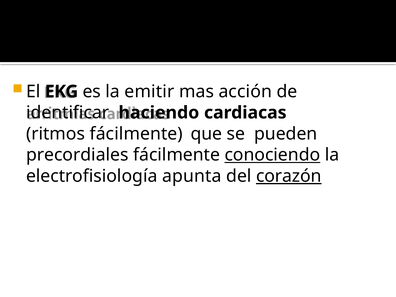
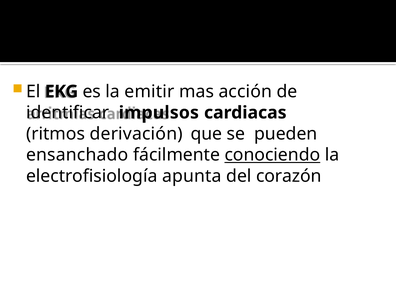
haciendo: haciendo -> impulsos (159, 113)
ritmos fácilmente: fácilmente -> derivación (136, 134)
precordiales: precordiales -> ensanchado (77, 155)
corazón underline: present -> none (289, 176)
